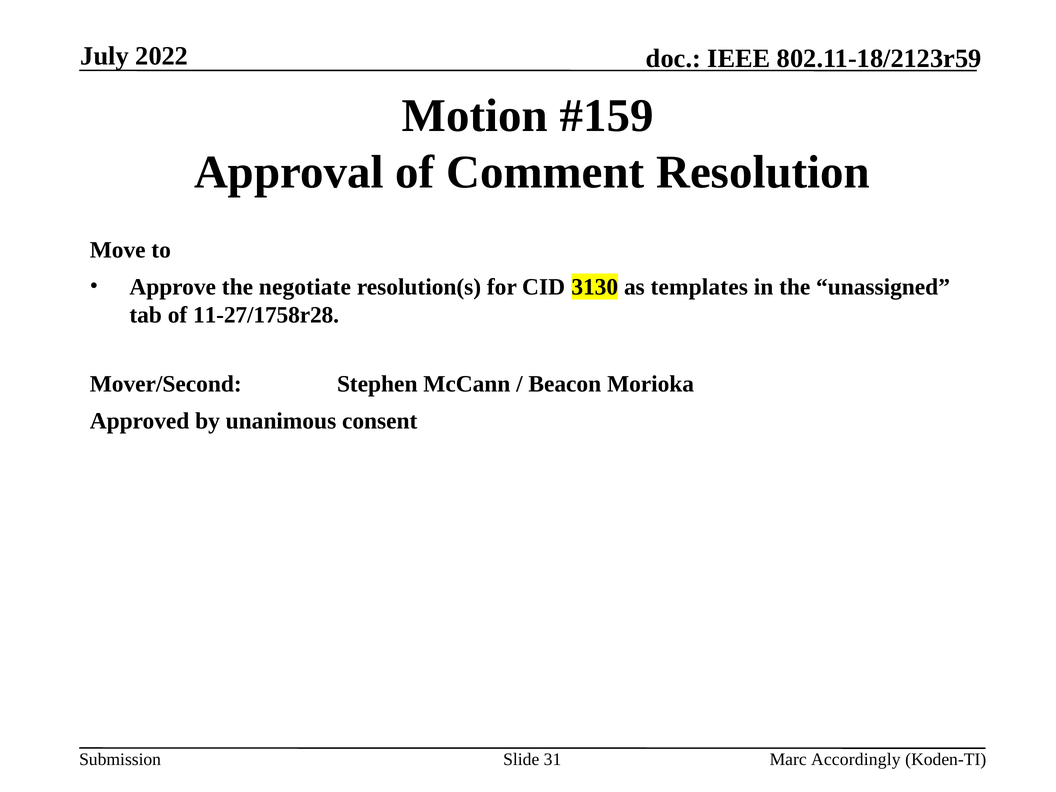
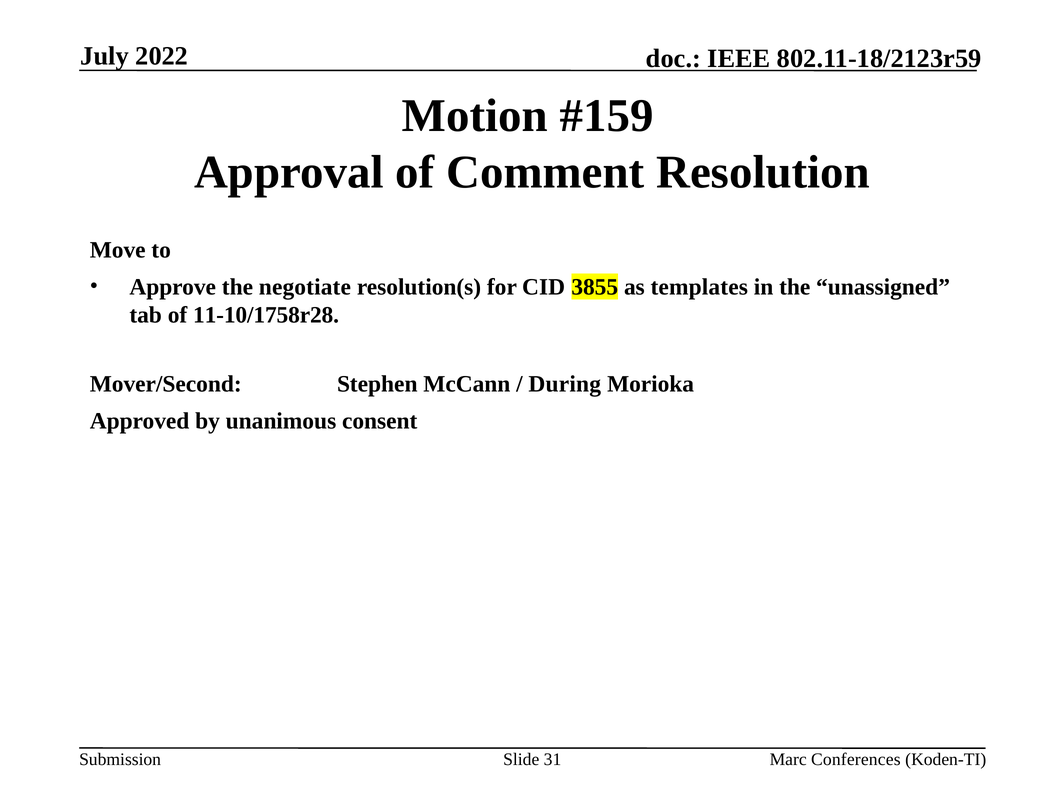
3130: 3130 -> 3855 (595, 287)
11-27/1758r28: 11-27/1758r28 -> 11-10/1758r28 (266, 315)
Beacon: Beacon -> During (565, 384)
Accordingly: Accordingly -> Conferences (856, 760)
